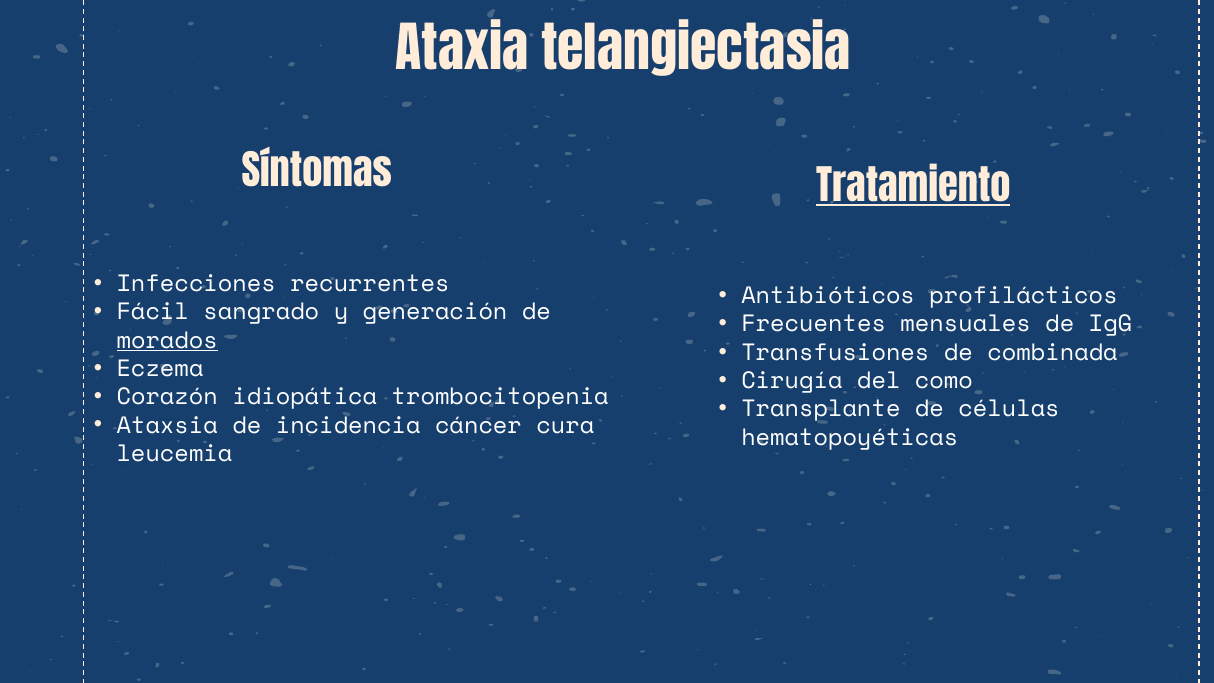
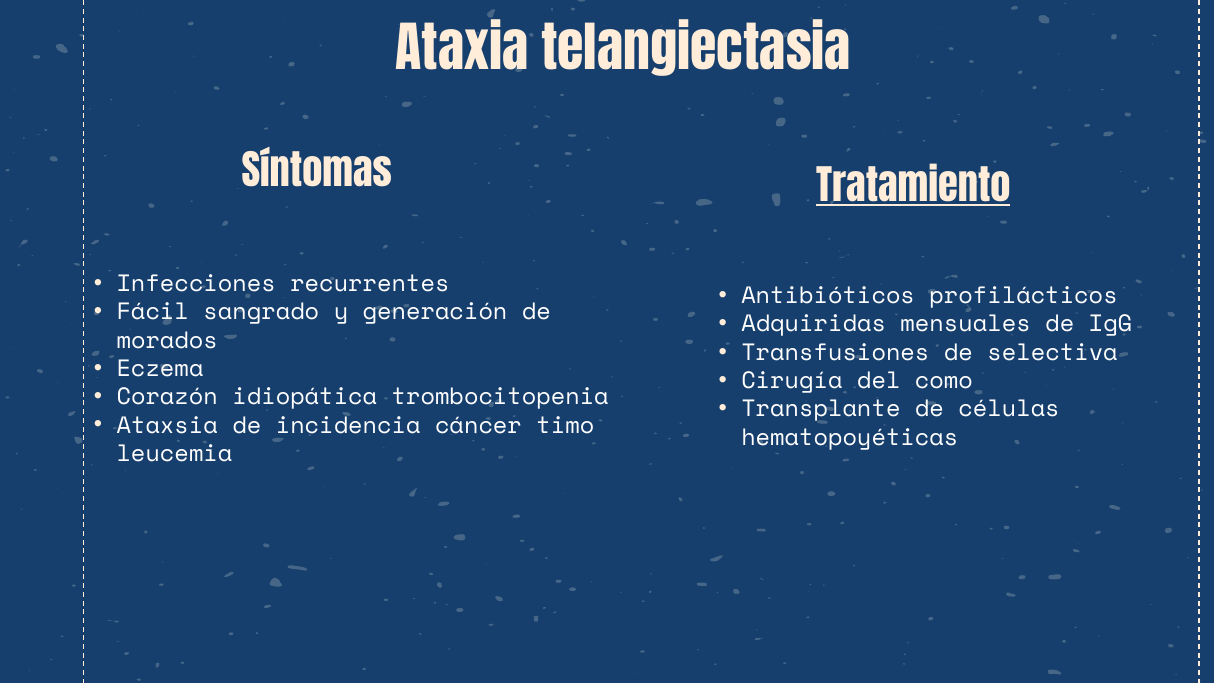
Frecuentes: Frecuentes -> Adquiridas (814, 324)
morados underline: present -> none (167, 340)
combinada: combinada -> selectiva (1053, 352)
cura: cura -> timo (565, 425)
